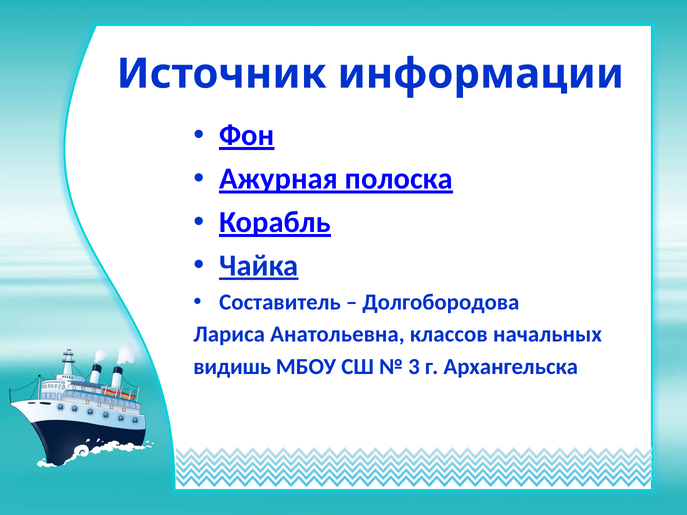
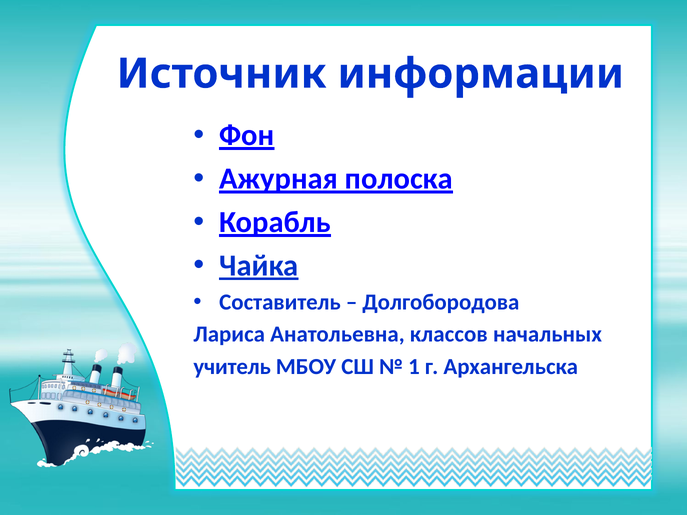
видишь: видишь -> учитель (232, 367)
3: 3 -> 1 (414, 367)
